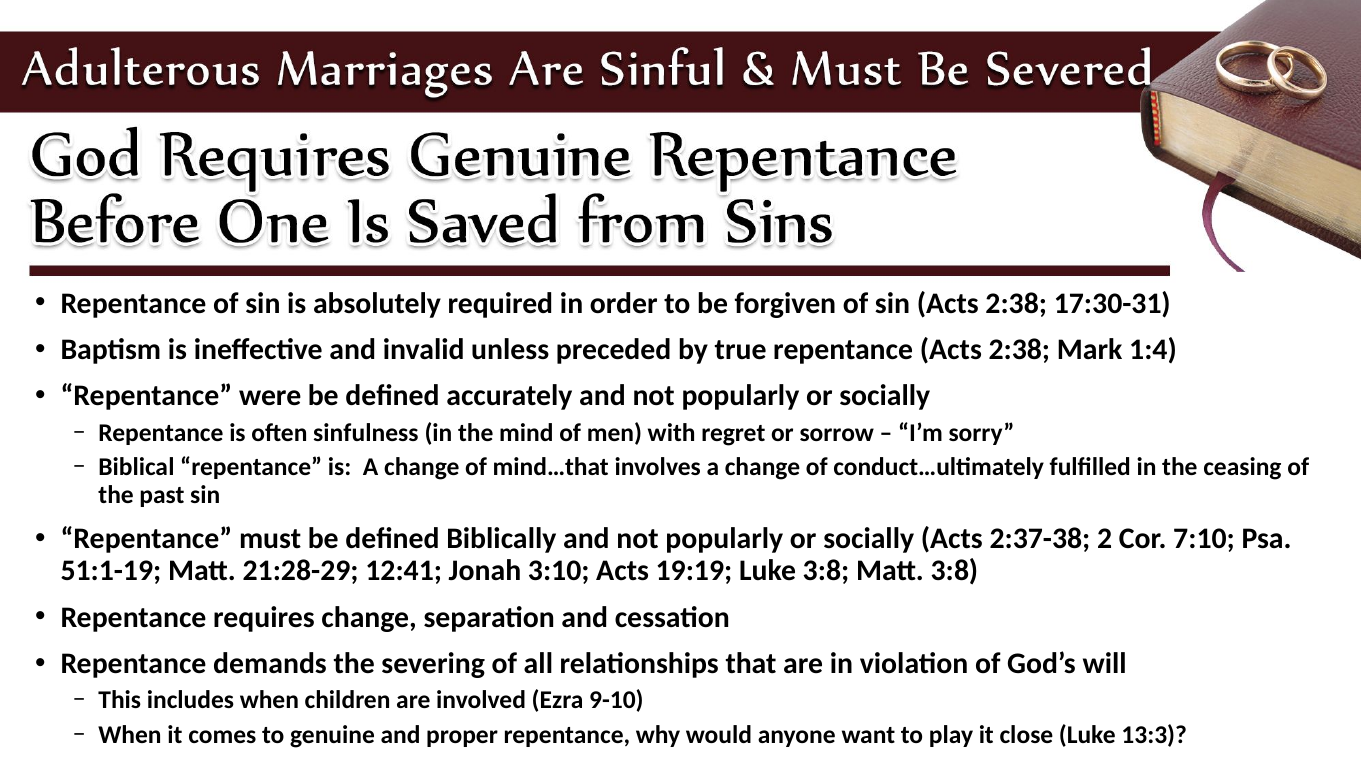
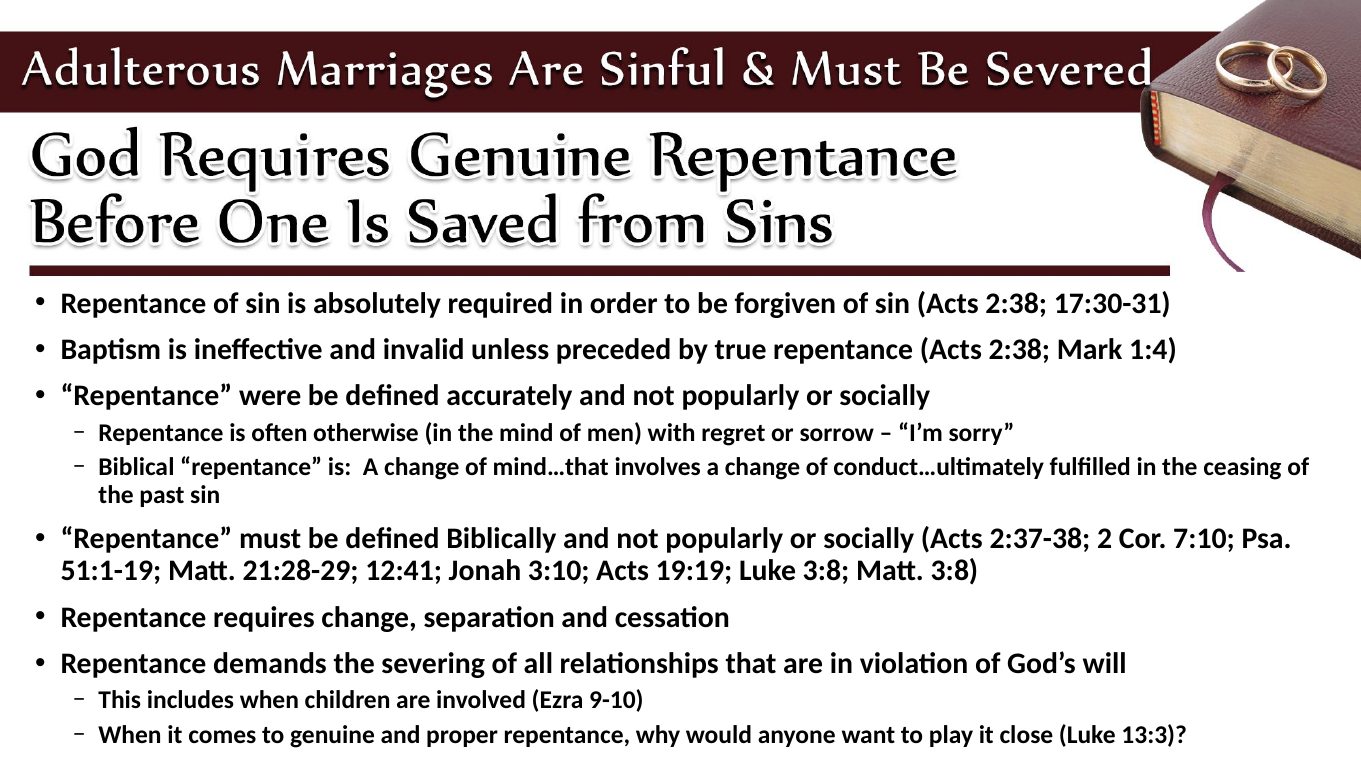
sinfulness: sinfulness -> otherwise (366, 433)
